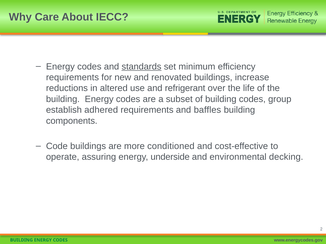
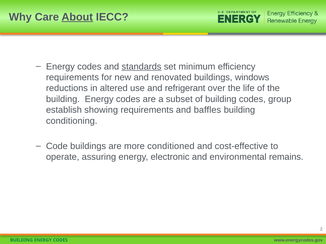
About underline: none -> present (77, 17)
increase: increase -> windows (252, 78)
adhered: adhered -> showing (101, 110)
components: components -> conditioning (72, 121)
underside: underside -> electronic (170, 157)
decking: decking -> remains (286, 157)
